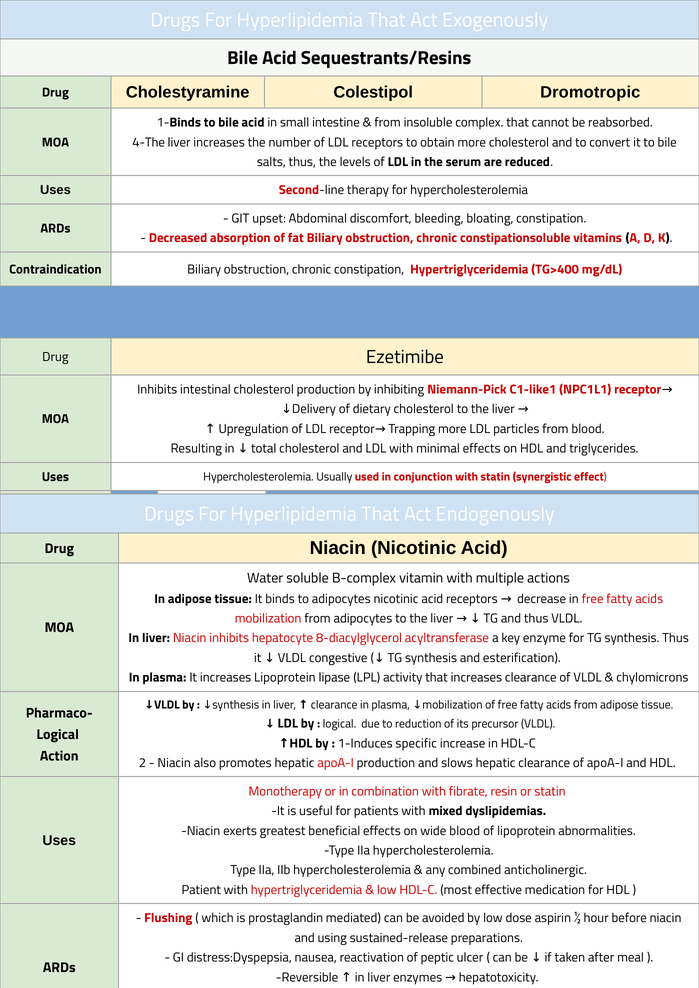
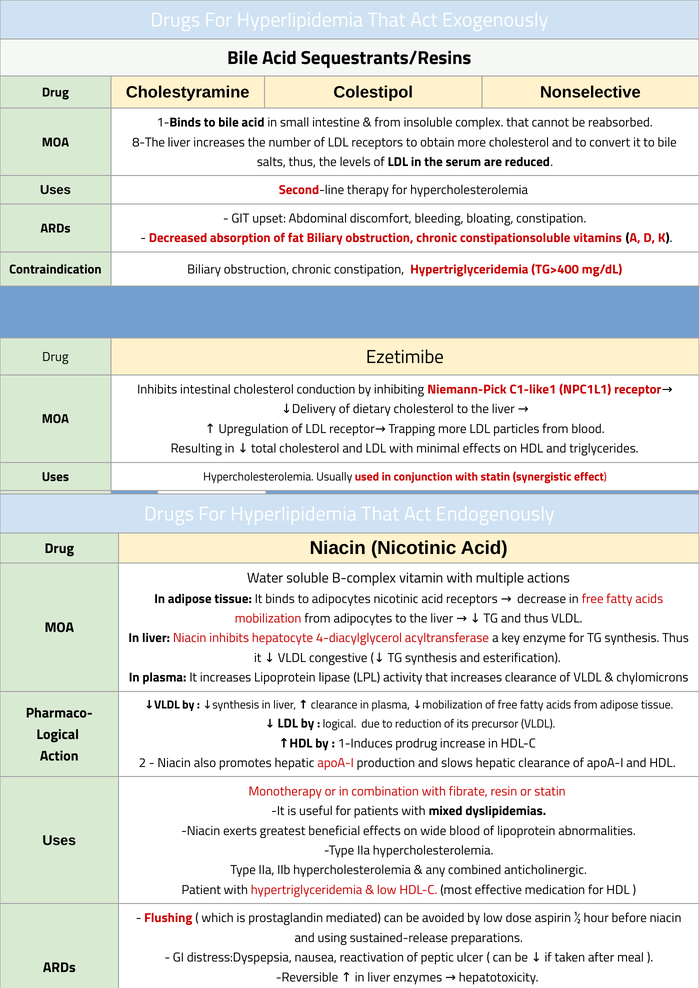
Dromotropic: Dromotropic -> Nonselective (590, 92)
4-The: 4-The -> 8-The (149, 142)
cholesterol production: production -> conduction (326, 390)
8-diacylglycerol: 8-diacylglycerol -> 4-diacylglycerol (359, 639)
specific: specific -> prodrug (416, 744)
